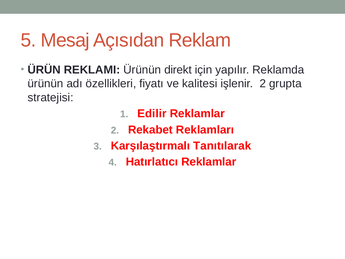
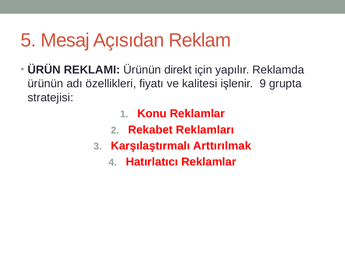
işlenir 2: 2 -> 9 (263, 84)
Edilir: Edilir -> Konu (152, 114)
Tanıtılarak: Tanıtılarak -> Arttırılmak (222, 146)
